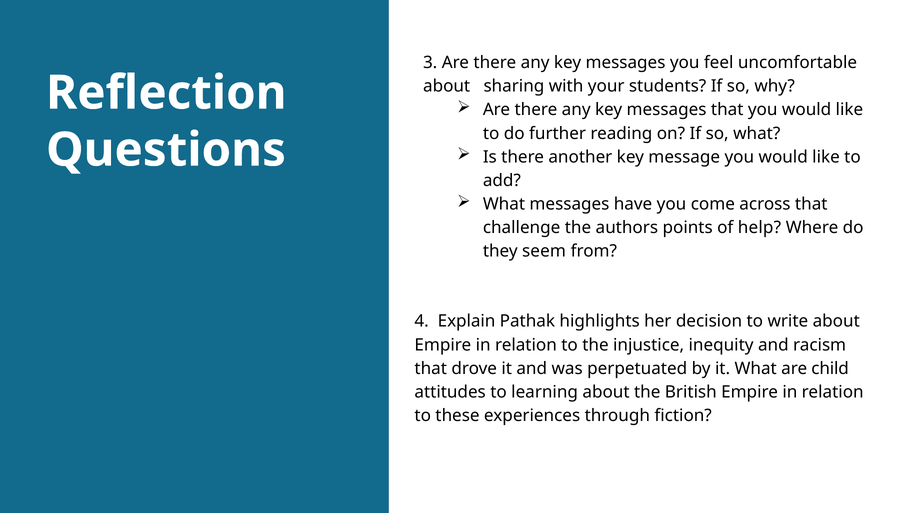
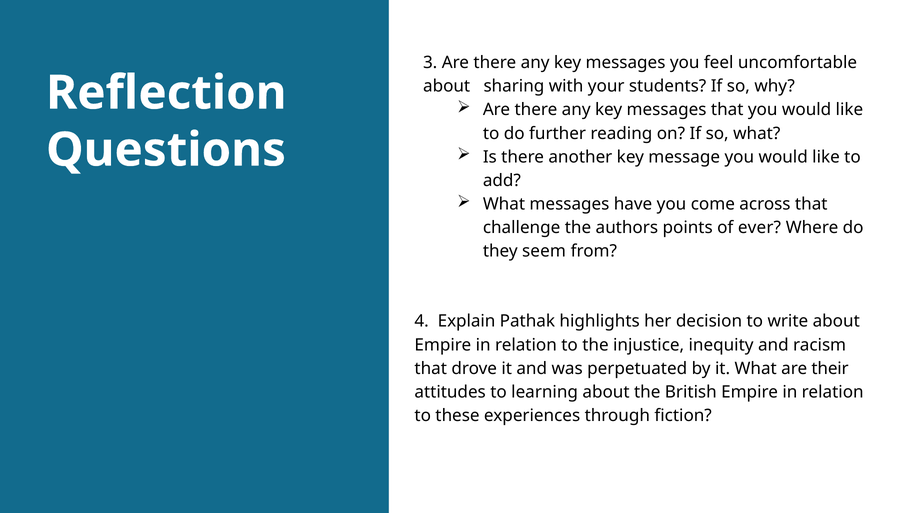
help: help -> ever (759, 228)
child: child -> their (830, 368)
